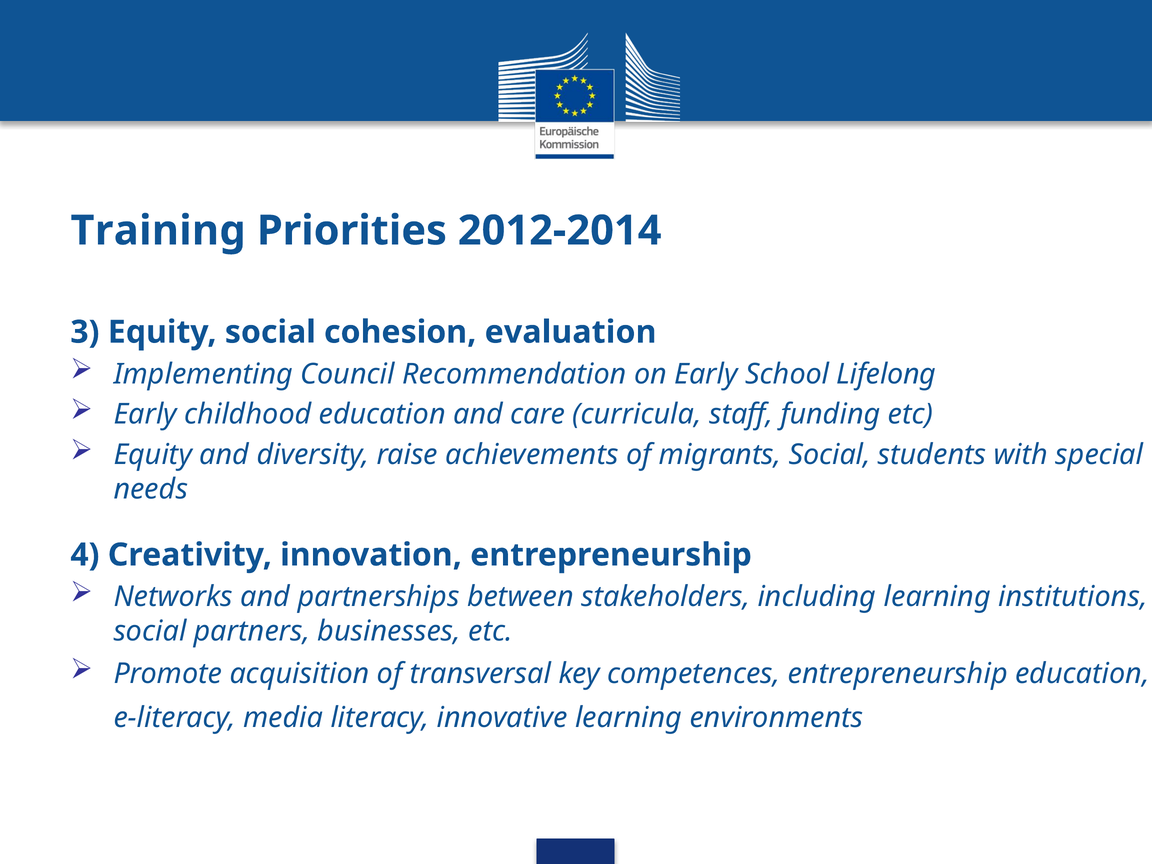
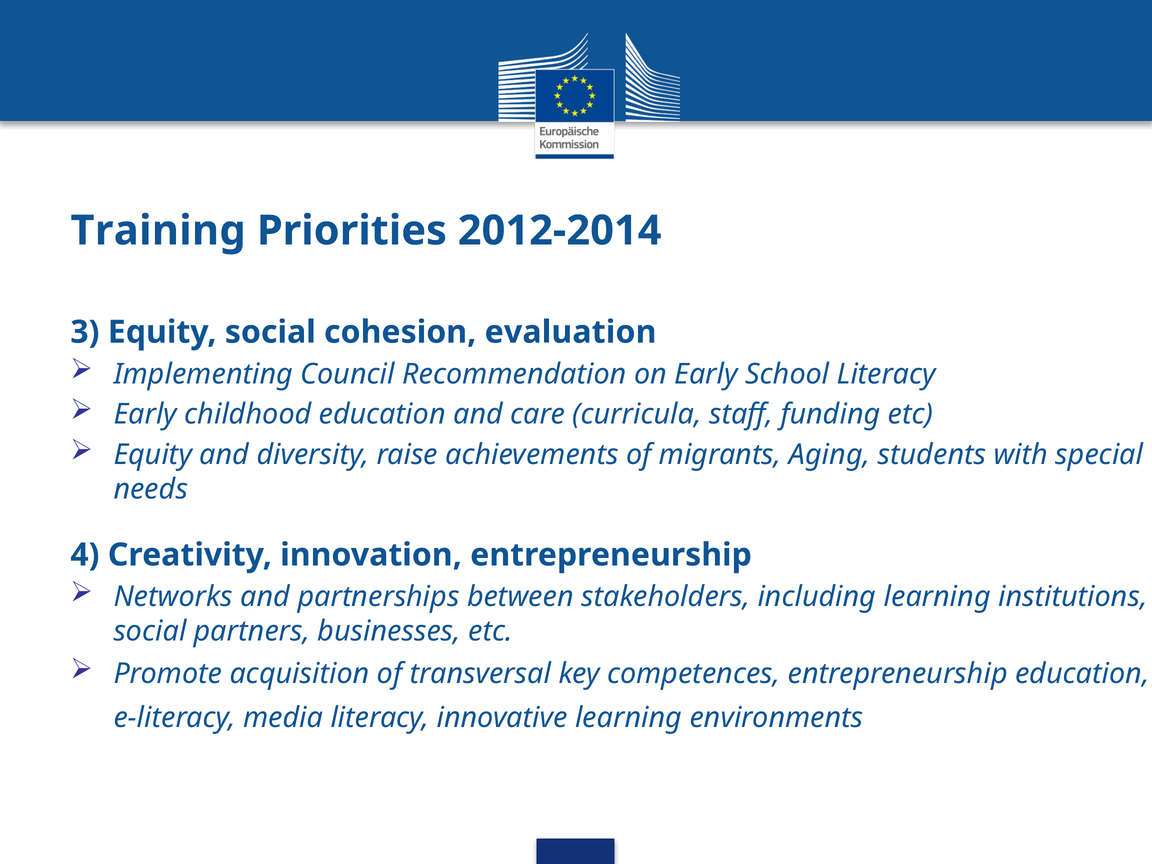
School Lifelong: Lifelong -> Literacy (886, 374)
migrants Social: Social -> Aging (830, 455)
